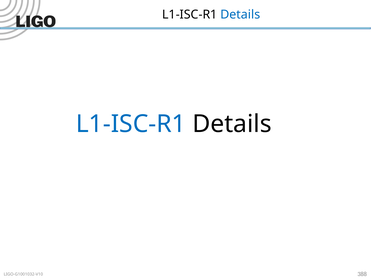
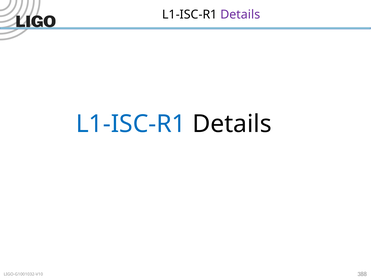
Details colour: blue -> purple (240, 15)
